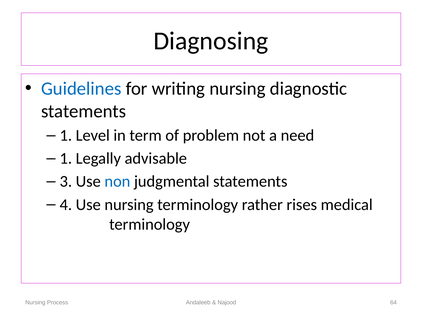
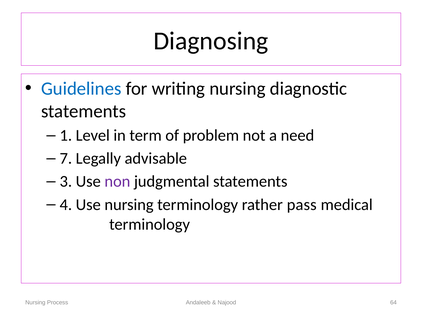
1: 1 -> 7 (66, 158)
non colour: blue -> purple (117, 181)
rises: rises -> pass (302, 204)
